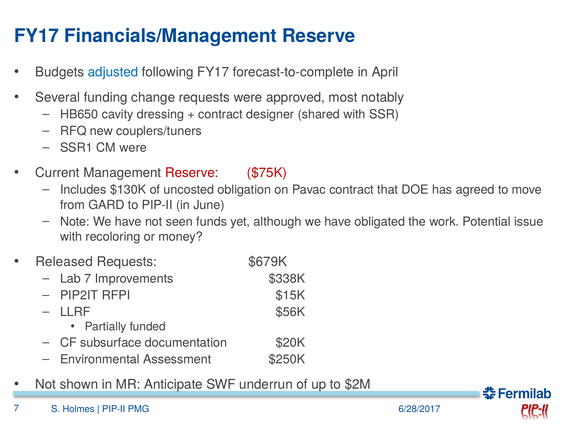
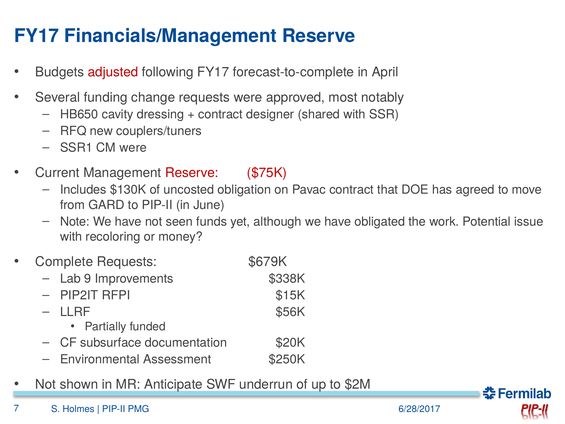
adjusted colour: blue -> red (113, 72)
Released: Released -> Complete (64, 261)
Lab 7: 7 -> 9 (88, 279)
